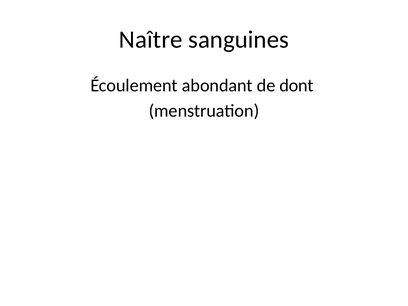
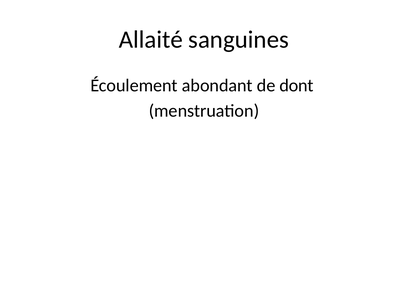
Naître: Naître -> Allaité (151, 39)
